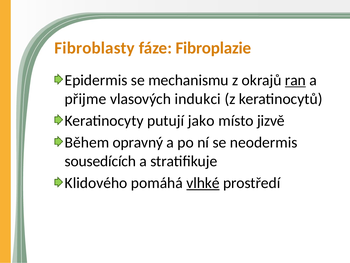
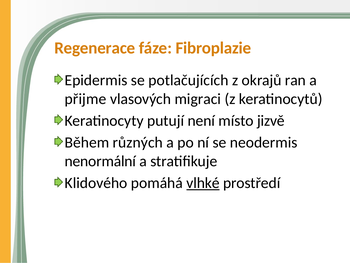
Fibroblasty: Fibroblasty -> Regenerace (95, 48)
mechanismu: mechanismu -> potlačujících (188, 80)
ran underline: present -> none (295, 80)
indukci: indukci -> migraci (198, 99)
jako: jako -> není (201, 120)
opravný: opravný -> různých (138, 142)
sousedících: sousedících -> nenormální (100, 161)
